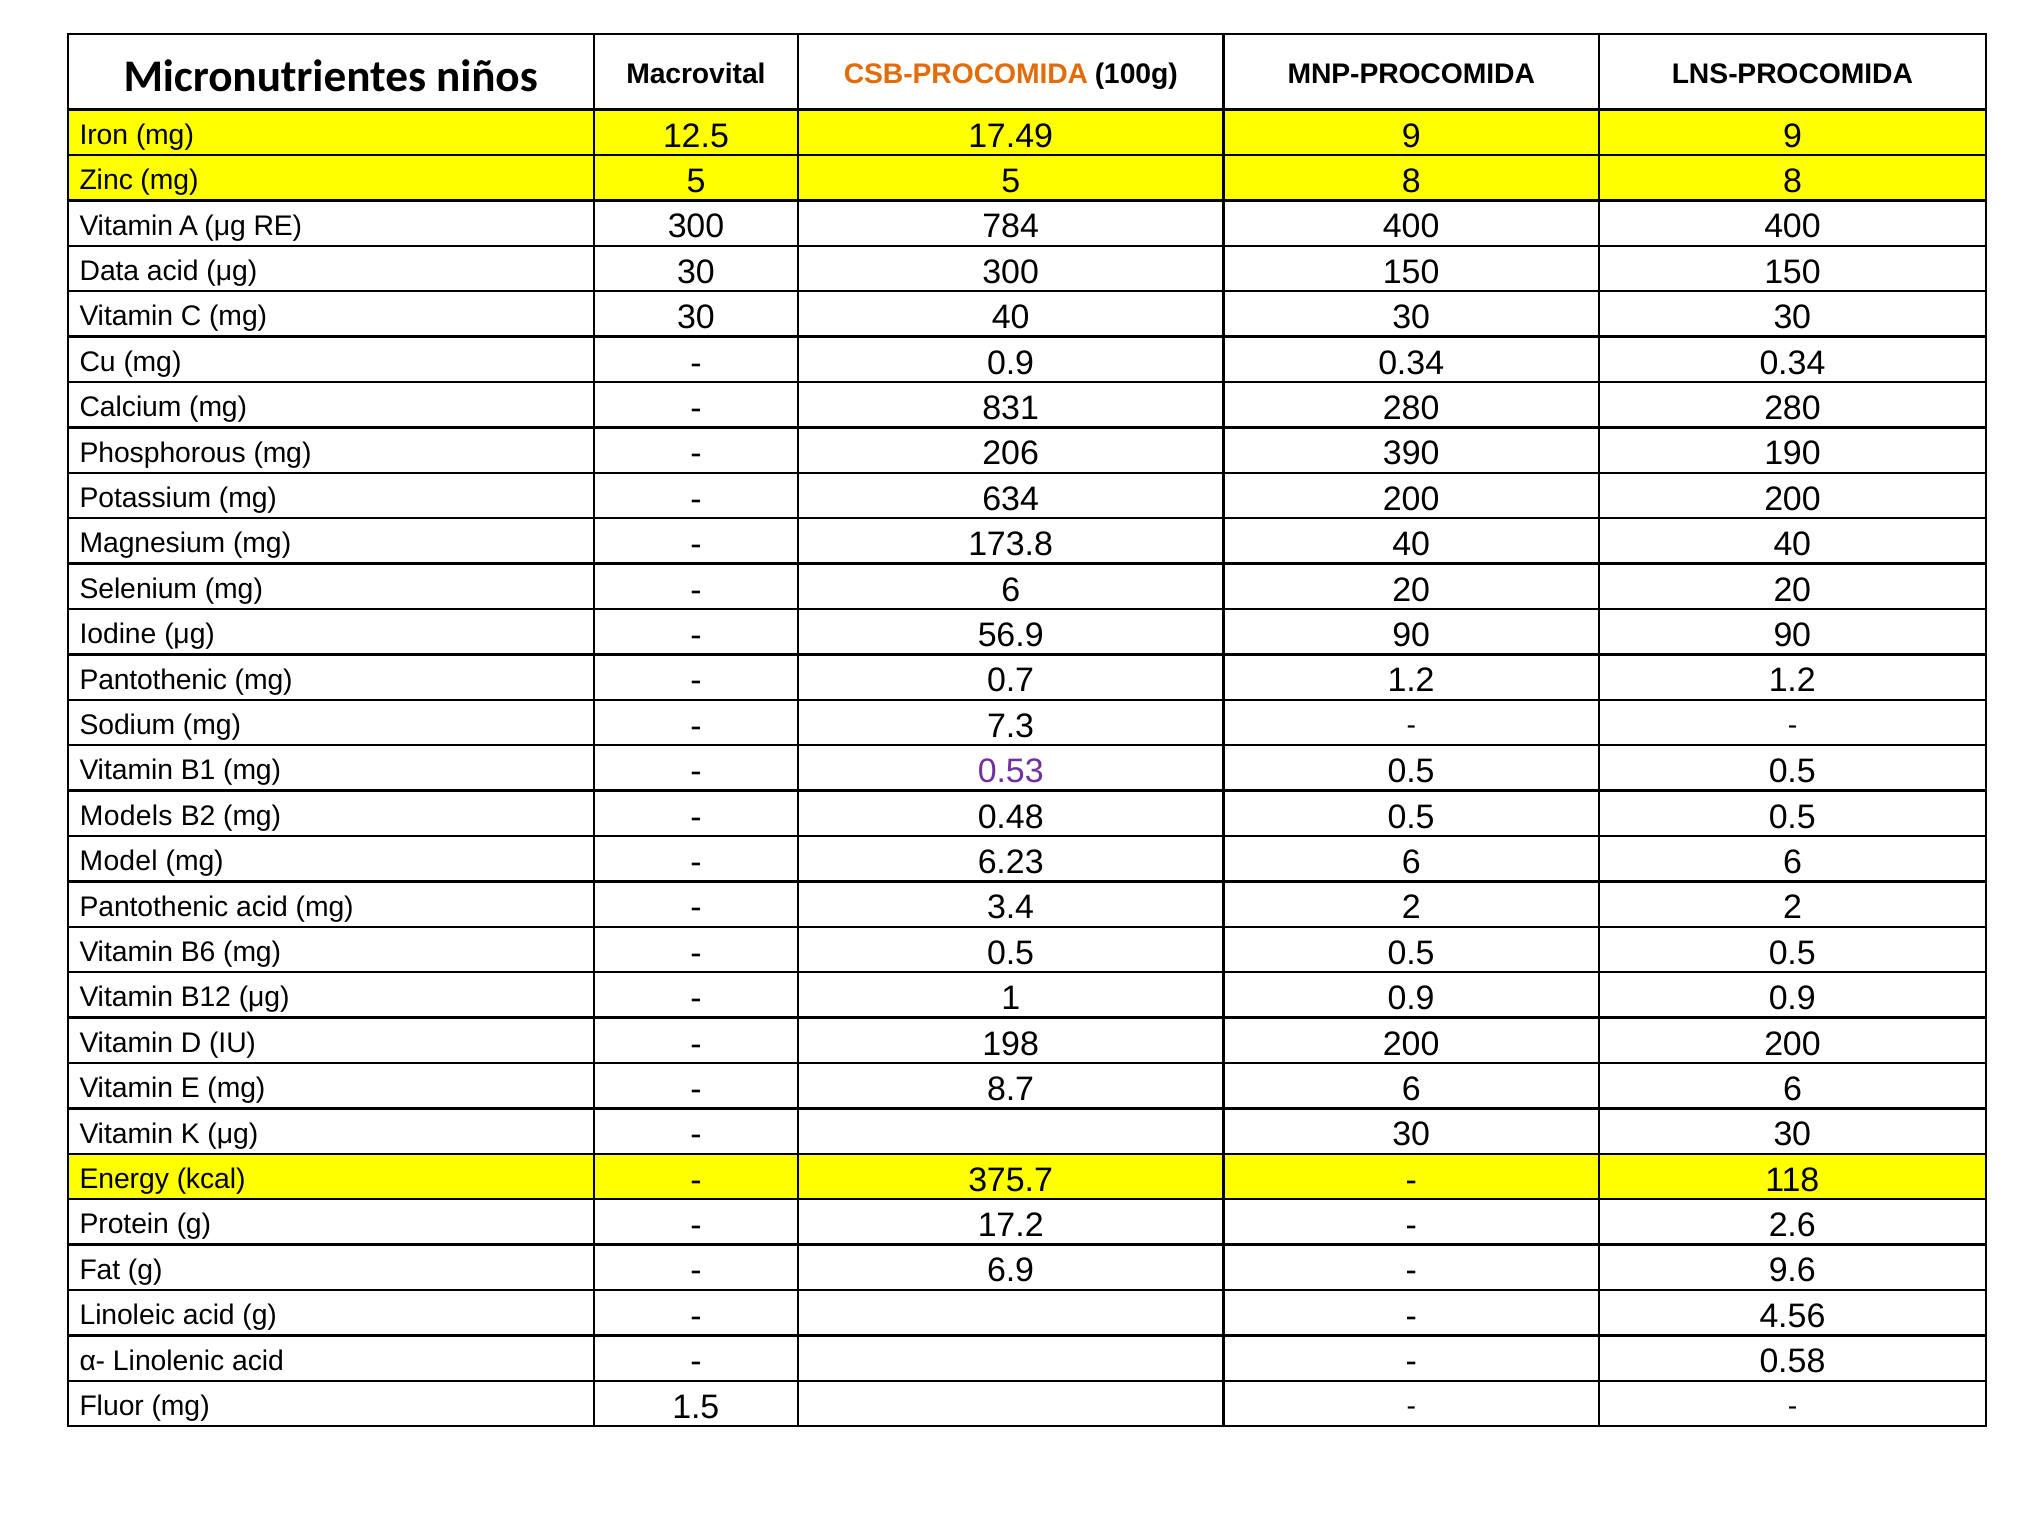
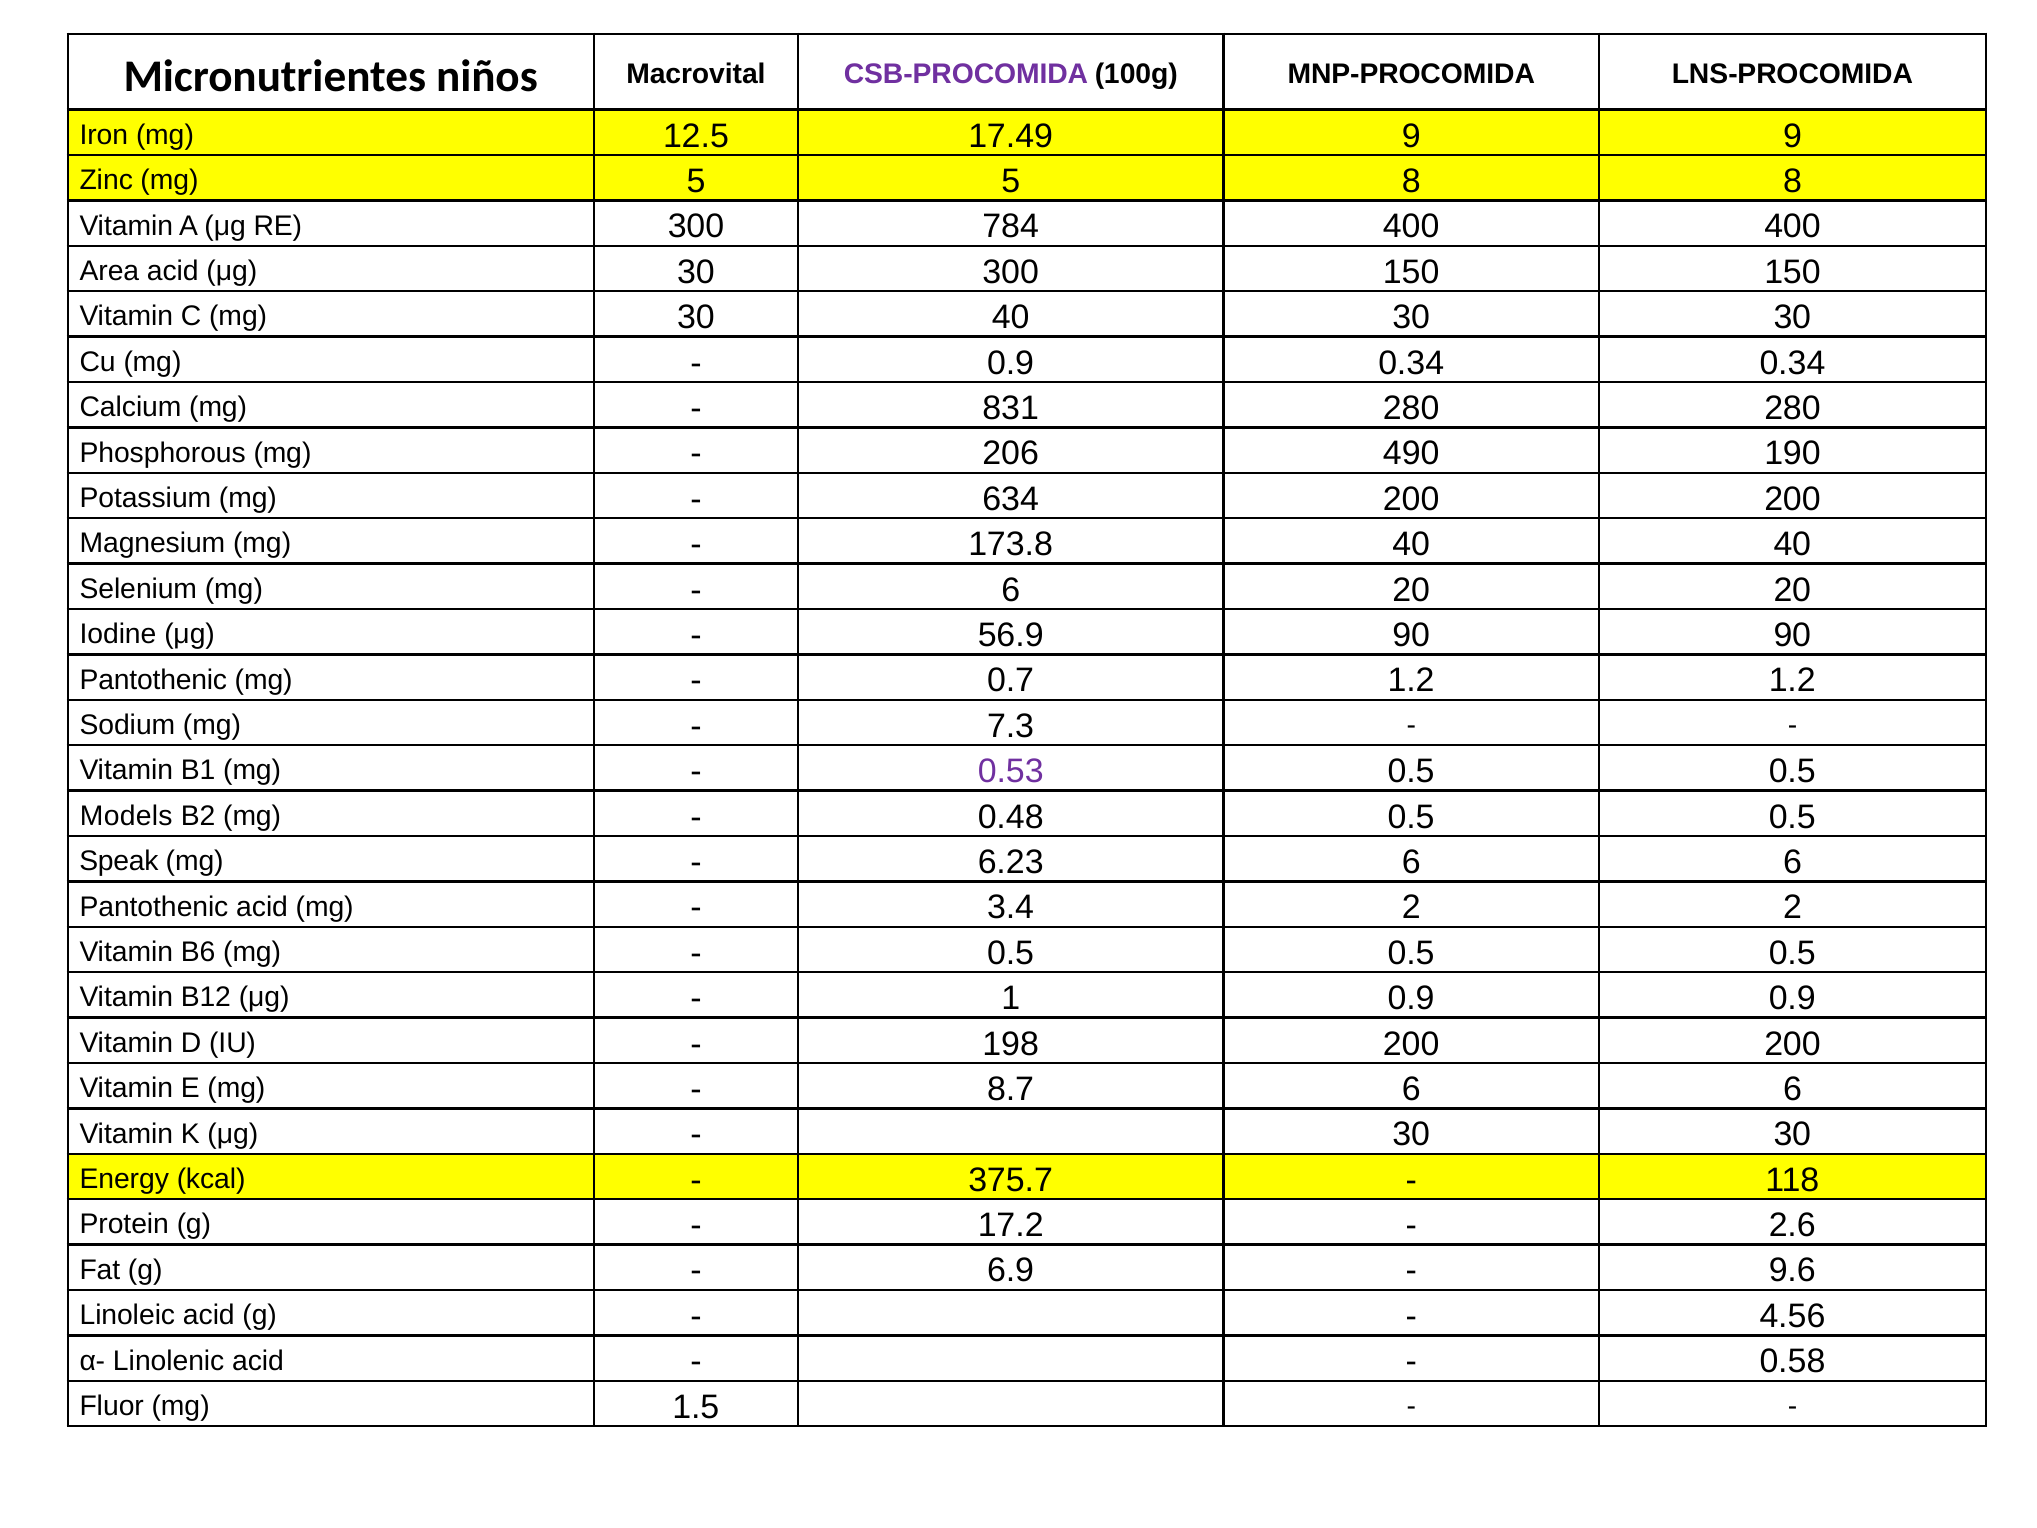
CSB-PROCOMIDA colour: orange -> purple (966, 74)
Data: Data -> Area (109, 271)
390: 390 -> 490 (1411, 454)
Model: Model -> Speak (119, 861)
